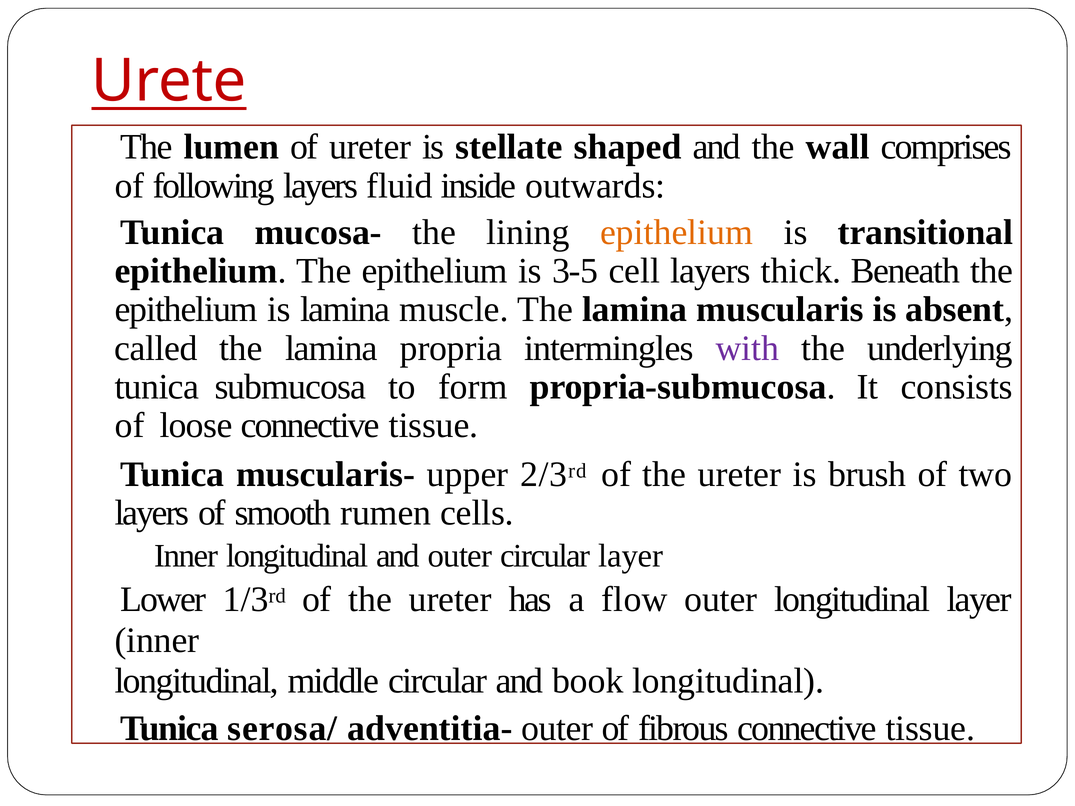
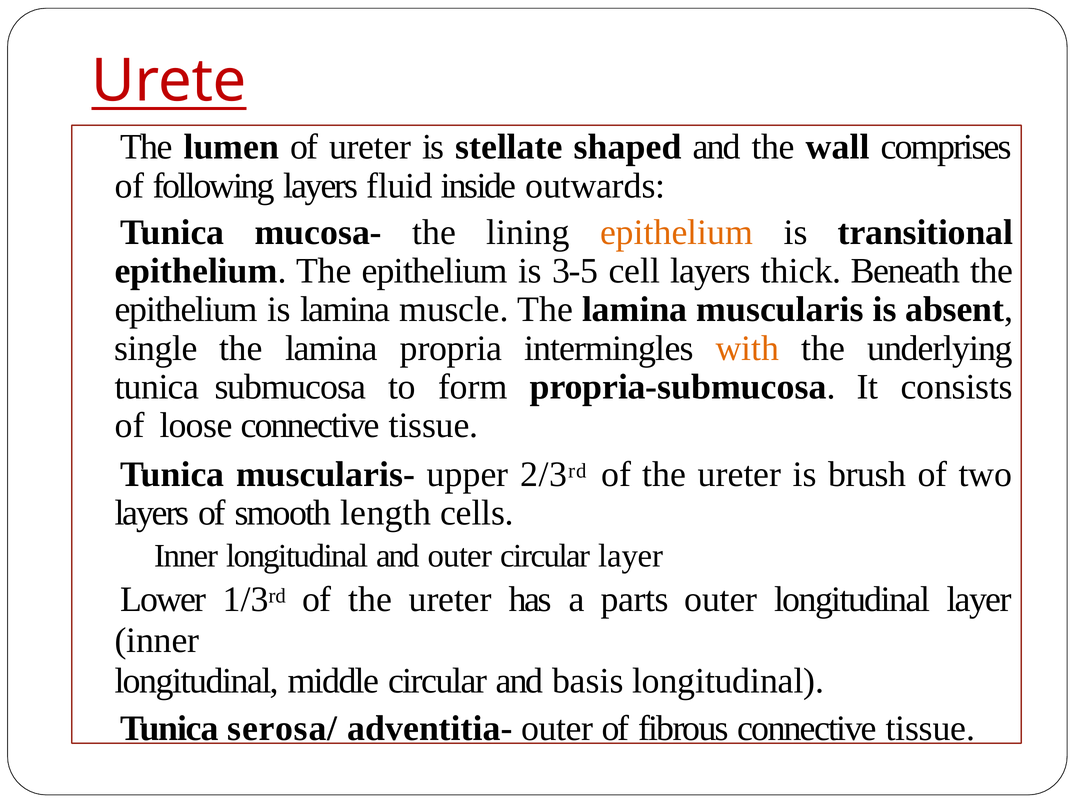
called: called -> single (156, 348)
with colour: purple -> orange (747, 348)
rumen: rumen -> length (386, 513)
flow: flow -> parts (635, 600)
book: book -> basis (588, 681)
